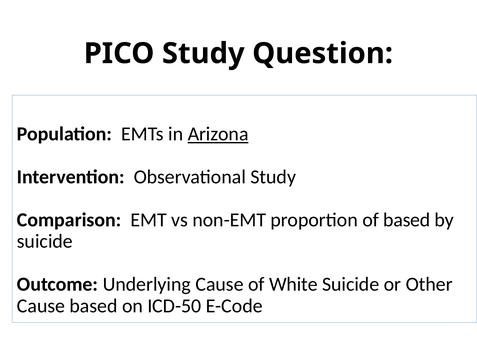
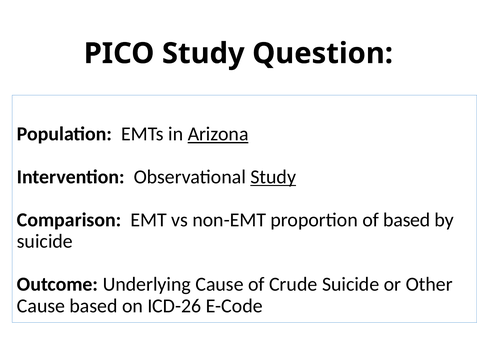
Study underline: none -> present (273, 177)
White: White -> Crude (293, 284)
ICD-50: ICD-50 -> ICD-26 (174, 306)
